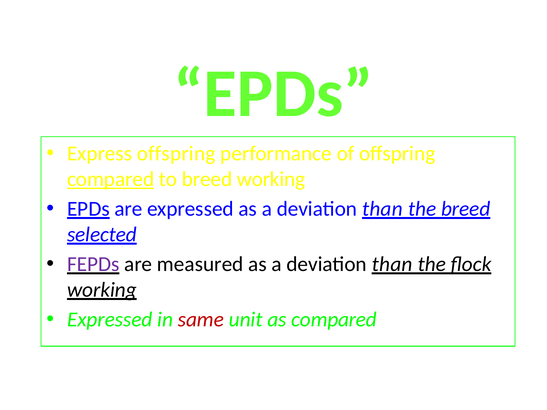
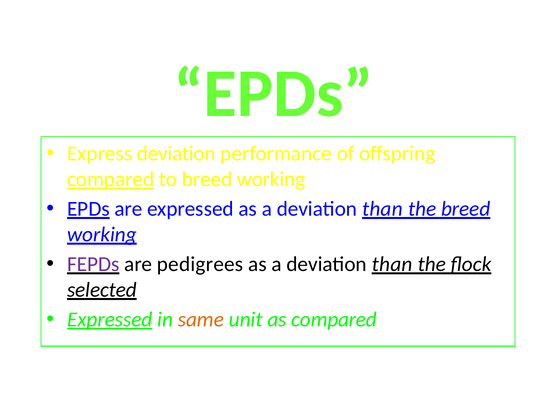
Express offspring: offspring -> deviation (176, 154)
selected: selected -> working (102, 235)
measured: measured -> pedigrees (200, 264)
working: working -> selected (102, 290)
Expressed underline: none -> present (110, 320)
same colour: red -> orange (201, 320)
